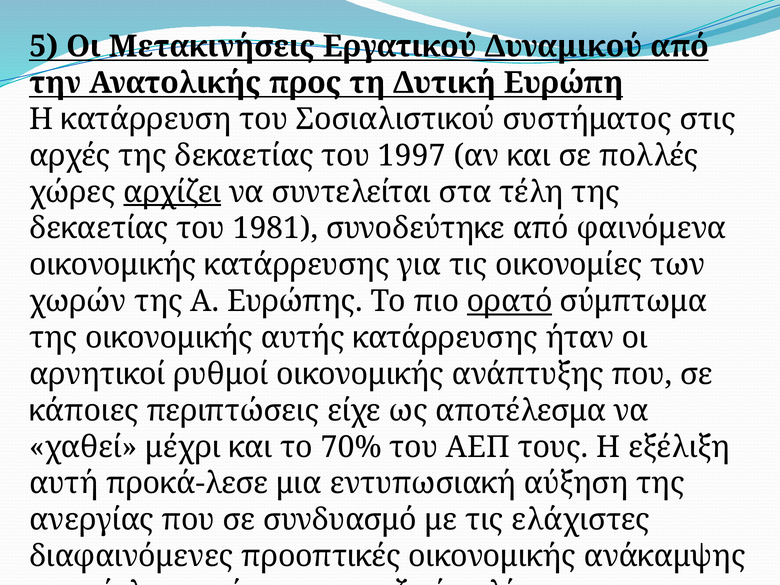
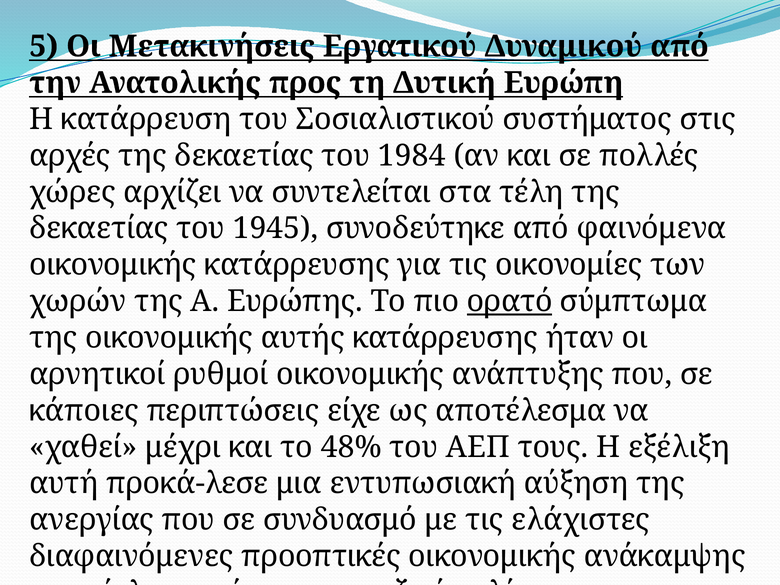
1997: 1997 -> 1984 (412, 156)
αρχίζει underline: present -> none (172, 192)
1981: 1981 -> 1945 (275, 228)
70%: 70% -> 48% (351, 447)
